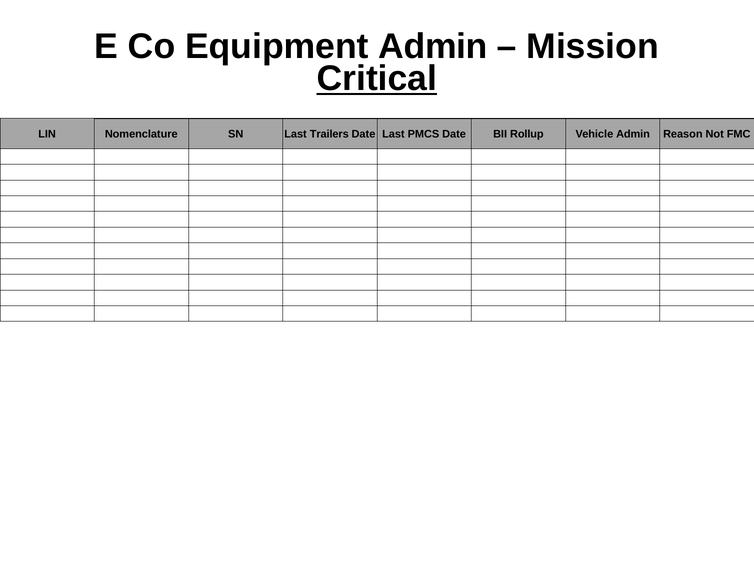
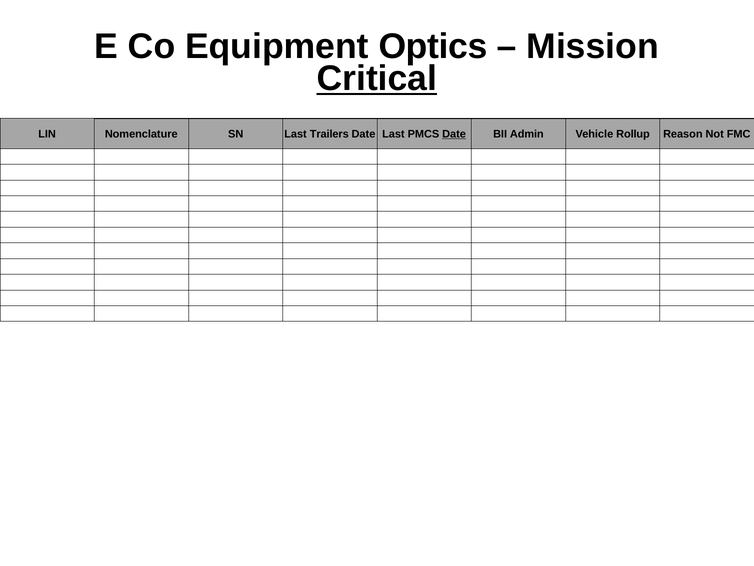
Equipment Admin: Admin -> Optics (433, 47)
Date underline: none -> present (454, 134)
Rollup: Rollup -> Admin (527, 134)
Vehicle Admin: Admin -> Rollup (633, 134)
